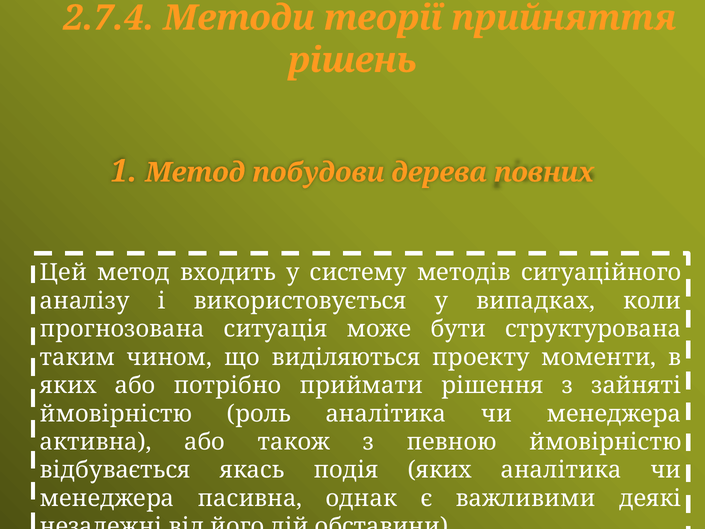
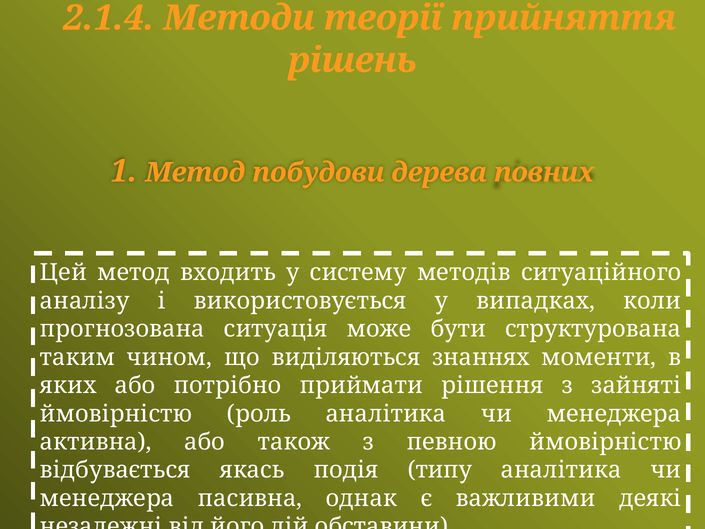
2.7.4: 2.7.4 -> 2.1.4 (109, 18)
проекту: проекту -> знаннях (481, 357)
подія яких: яких -> типу (440, 470)
